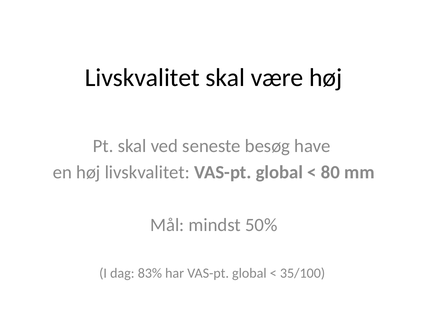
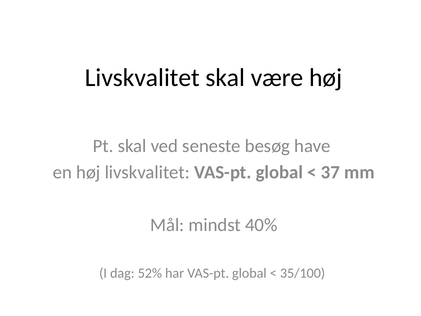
80: 80 -> 37 (330, 172)
50%: 50% -> 40% (261, 225)
83%: 83% -> 52% (150, 273)
